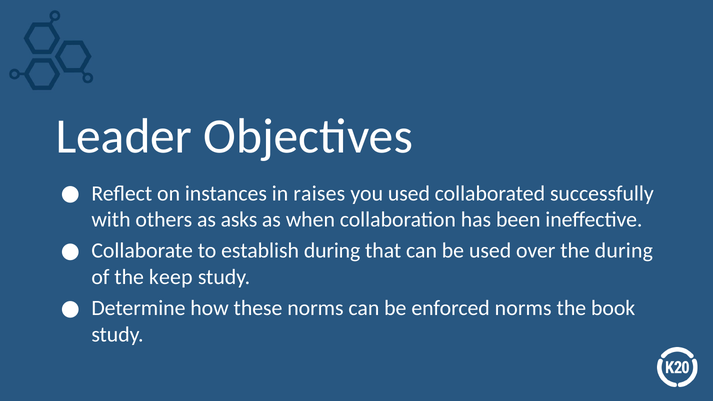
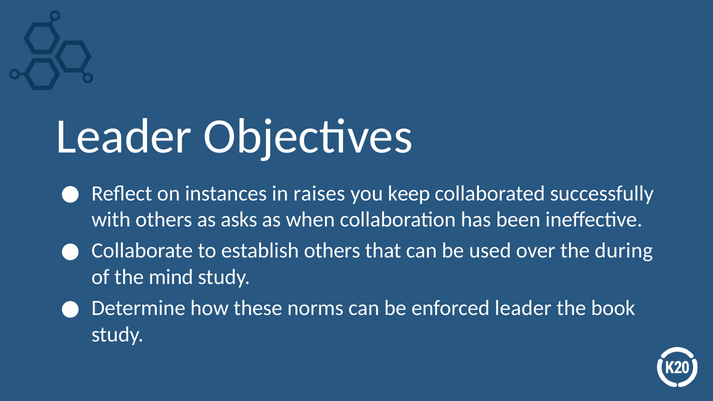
you used: used -> keep (409, 193)
establish during: during -> others (332, 251)
keep: keep -> mind (171, 277)
enforced norms: norms -> leader (523, 308)
